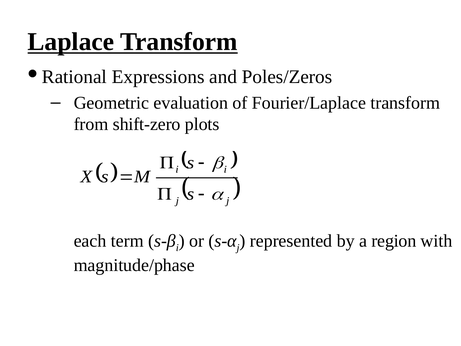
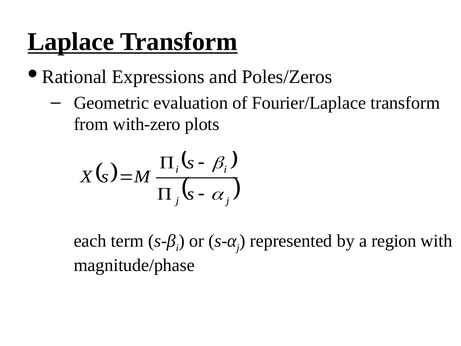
shift-zero: shift-zero -> with-zero (147, 124)
